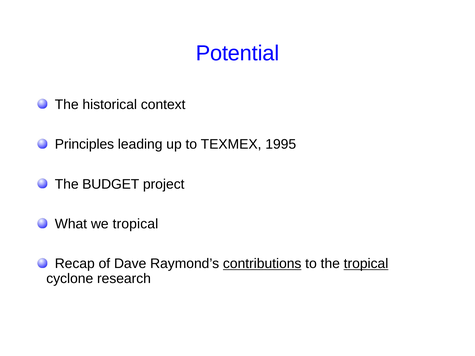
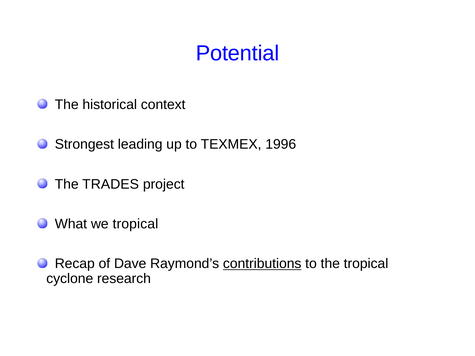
Principles: Principles -> Strongest (84, 144)
1995: 1995 -> 1996 (281, 144)
BUDGET: BUDGET -> TRADES (111, 184)
tropical underline: present -> none (366, 264)
